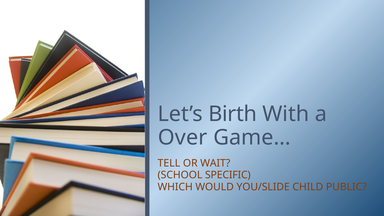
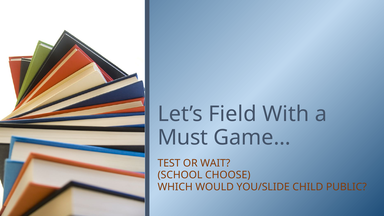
Birth: Birth -> Field (232, 114)
Over: Over -> Must (183, 137)
TELL: TELL -> TEST (169, 163)
SPECIFIC: SPECIFIC -> CHOOSE (228, 175)
